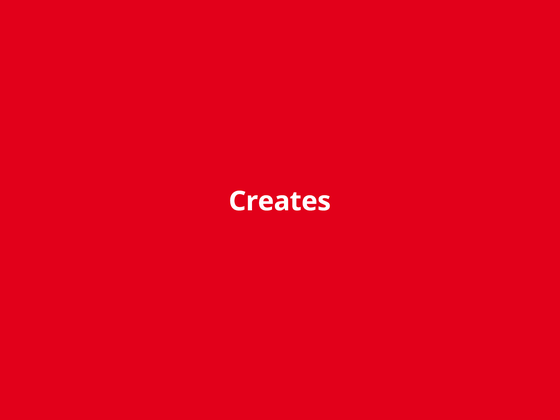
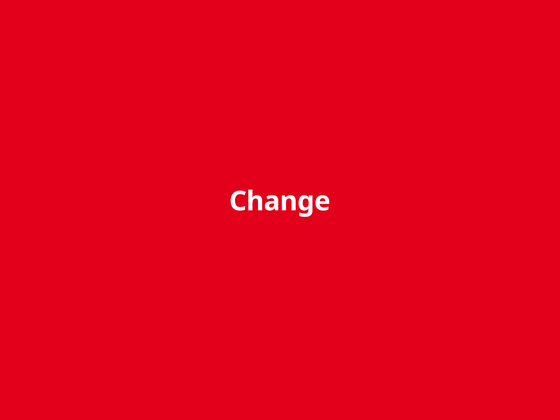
Creates: Creates -> Change (280, 201)
